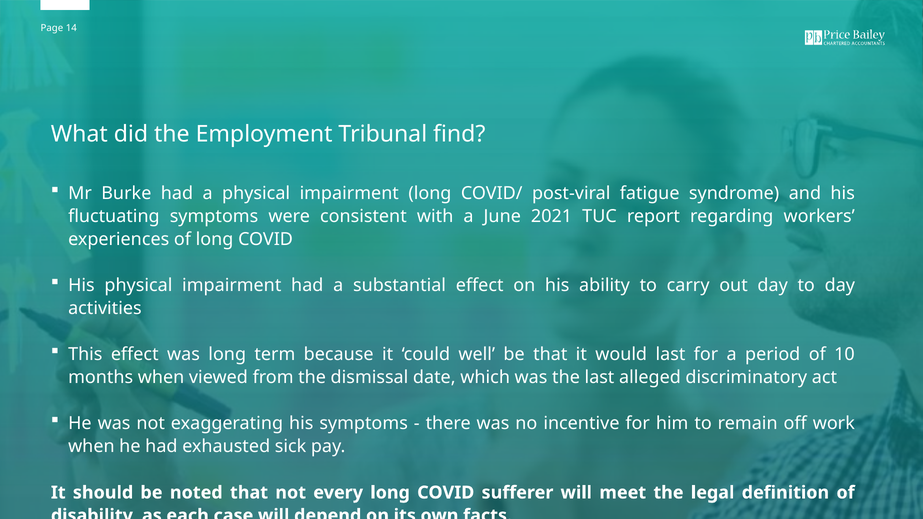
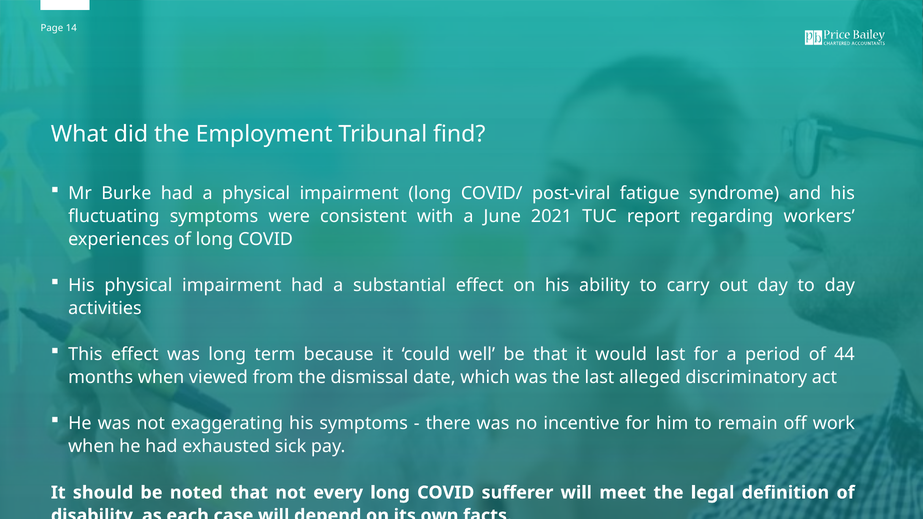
10: 10 -> 44 (844, 355)
